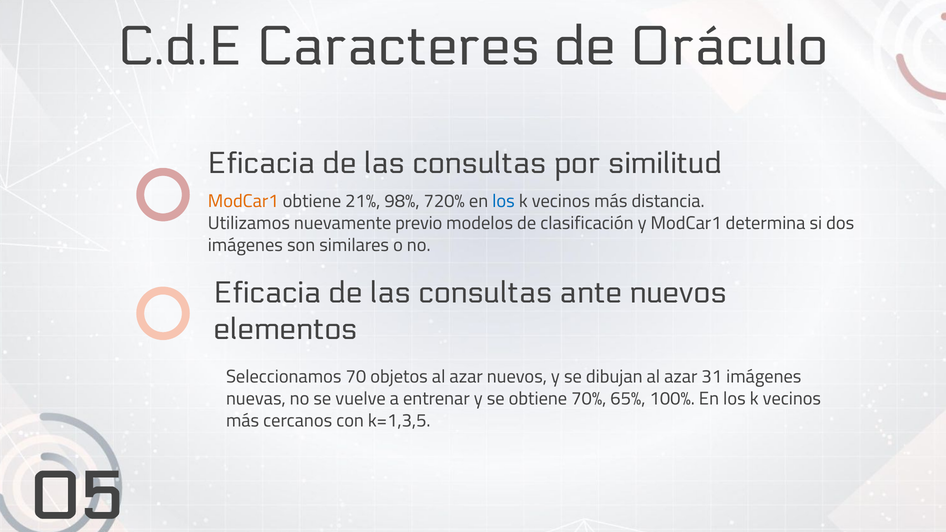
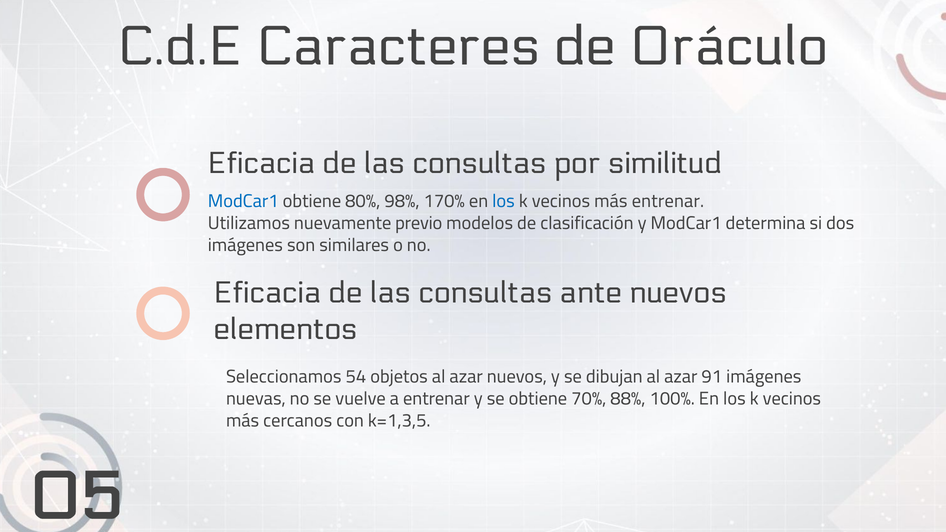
ModCar1 colour: orange -> blue (243, 201)
21%: 21% -> 80% (363, 201)
720%: 720% -> 170% (444, 201)
más distancia: distancia -> entrenar (668, 201)
70: 70 -> 54 (356, 377)
31: 31 -> 91 (712, 377)
65%: 65% -> 88% (628, 399)
